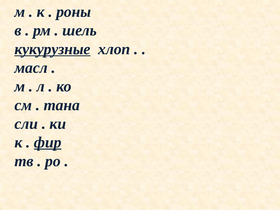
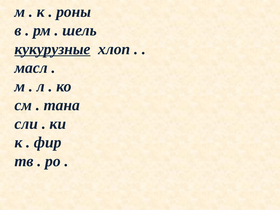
фир underline: present -> none (48, 142)
